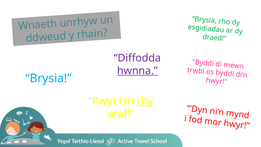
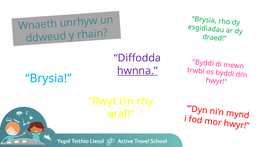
rhy underline: present -> none (145, 101)
